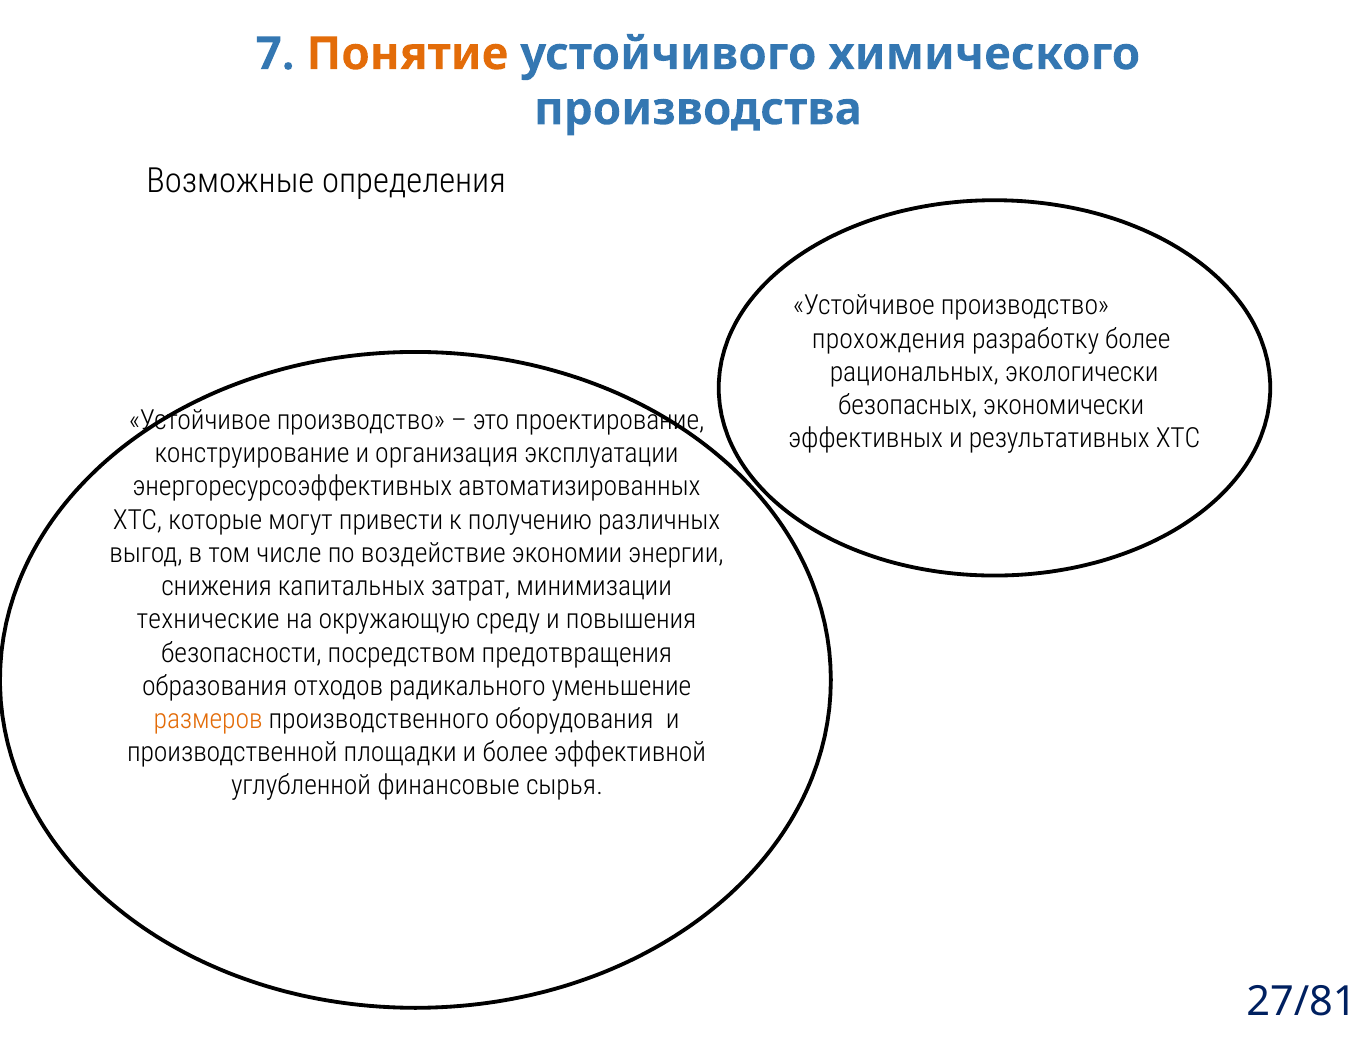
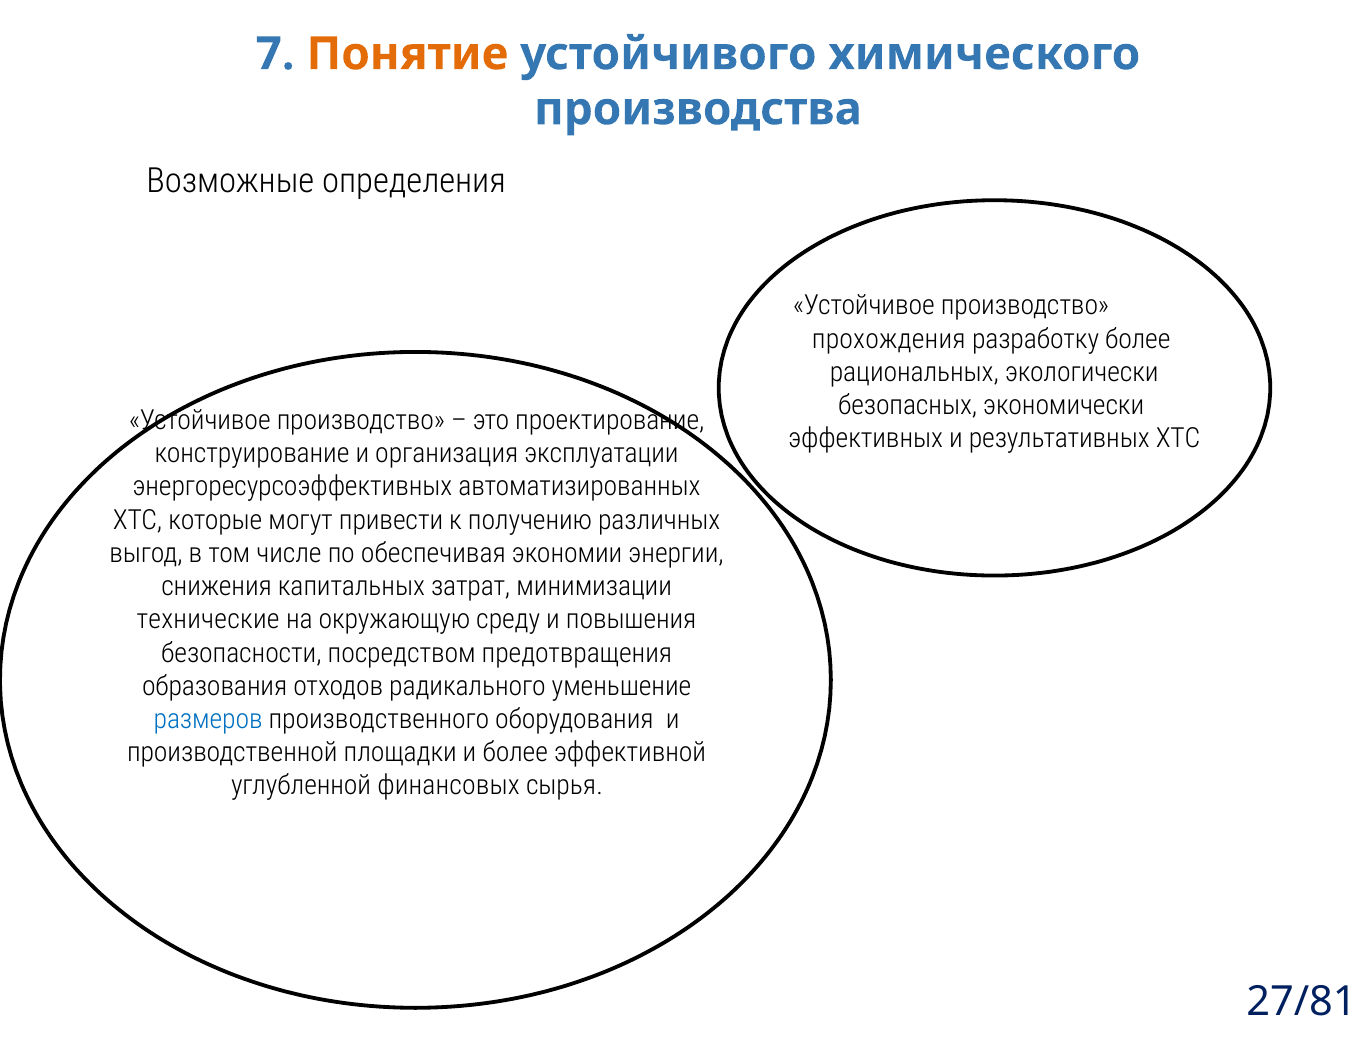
воздействие: воздействие -> обеспечивая (433, 553)
размеров colour: orange -> blue (208, 719)
финансовые: финансовые -> финансовых (449, 786)
